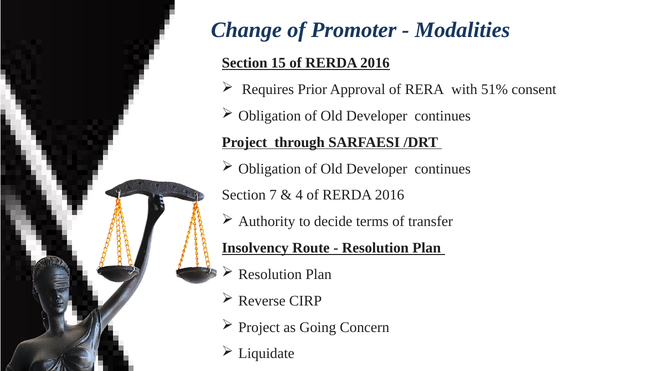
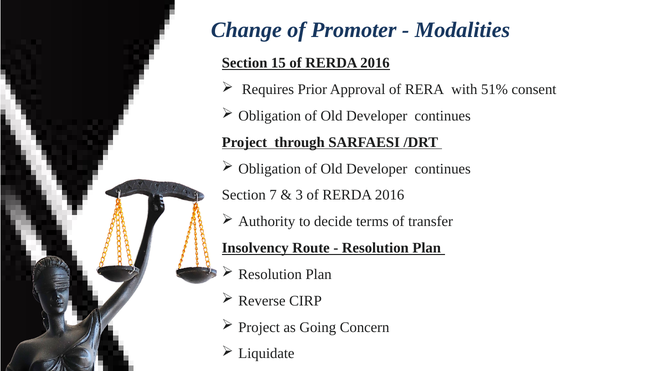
4: 4 -> 3 (299, 195)
